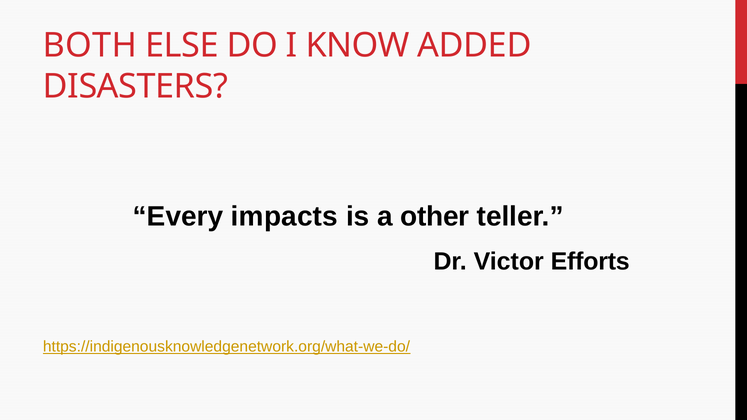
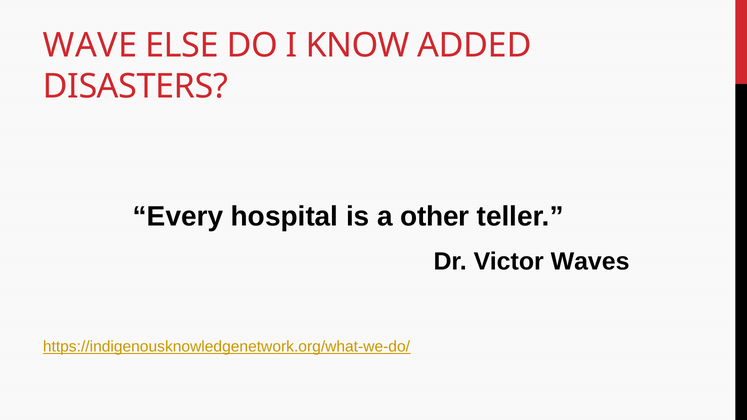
BOTH: BOTH -> WAVE (90, 45)
impacts: impacts -> hospital (285, 217)
Efforts: Efforts -> Waves (590, 262)
